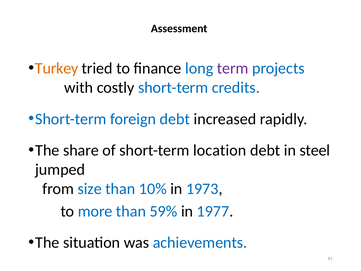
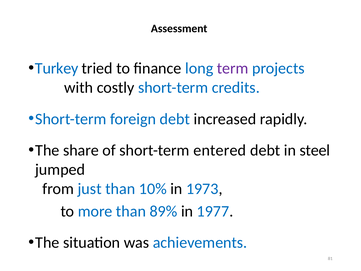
Turkey colour: orange -> blue (57, 68)
location: location -> entered (220, 150)
size: size -> just (90, 189)
59%: 59% -> 89% (163, 211)
